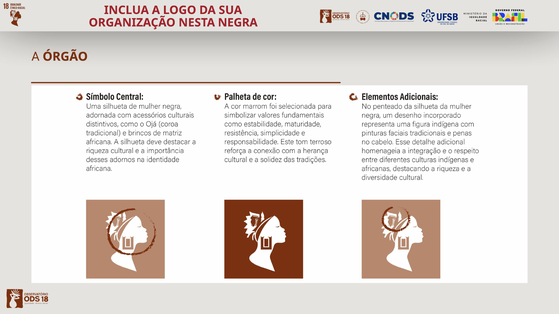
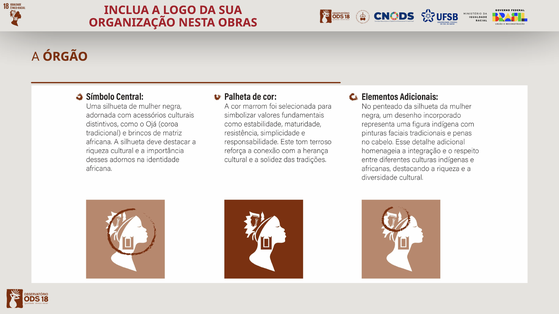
NEGRA: NEGRA -> OBRAS (238, 23)
